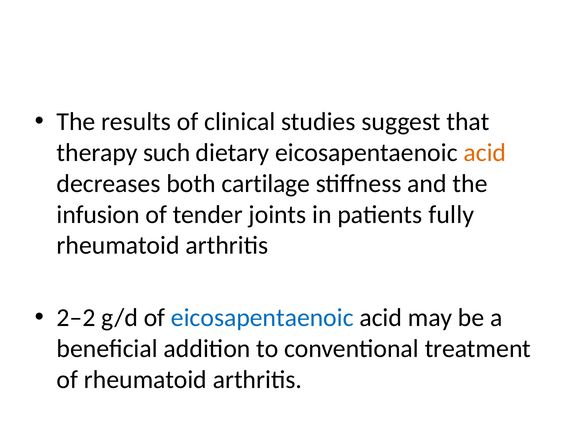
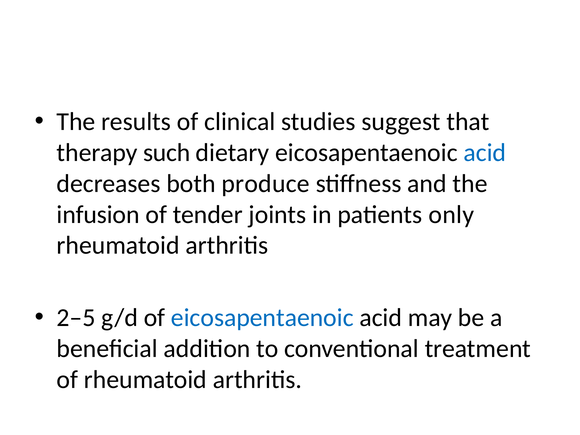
acid colour: orange -> blue (485, 153)
cartilage: cartilage -> produce (266, 184)
fully: fully -> only (451, 214)
2–2: 2–2 -> 2–5 (76, 318)
